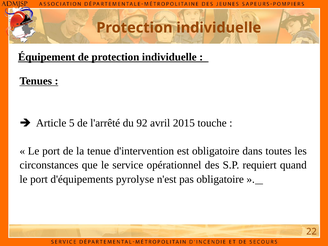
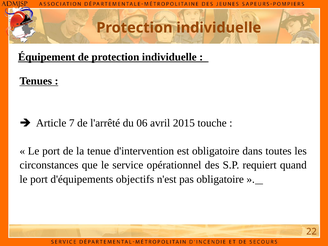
5: 5 -> 7 (72, 123)
92: 92 -> 06 (142, 123)
pyrolyse: pyrolyse -> objectifs (135, 179)
